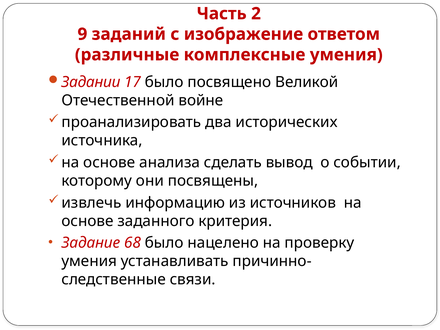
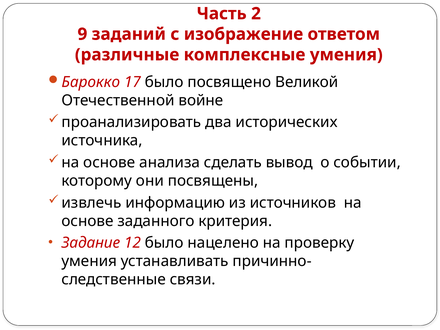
Задании: Задании -> Барокко (91, 82)
68: 68 -> 12 (132, 243)
